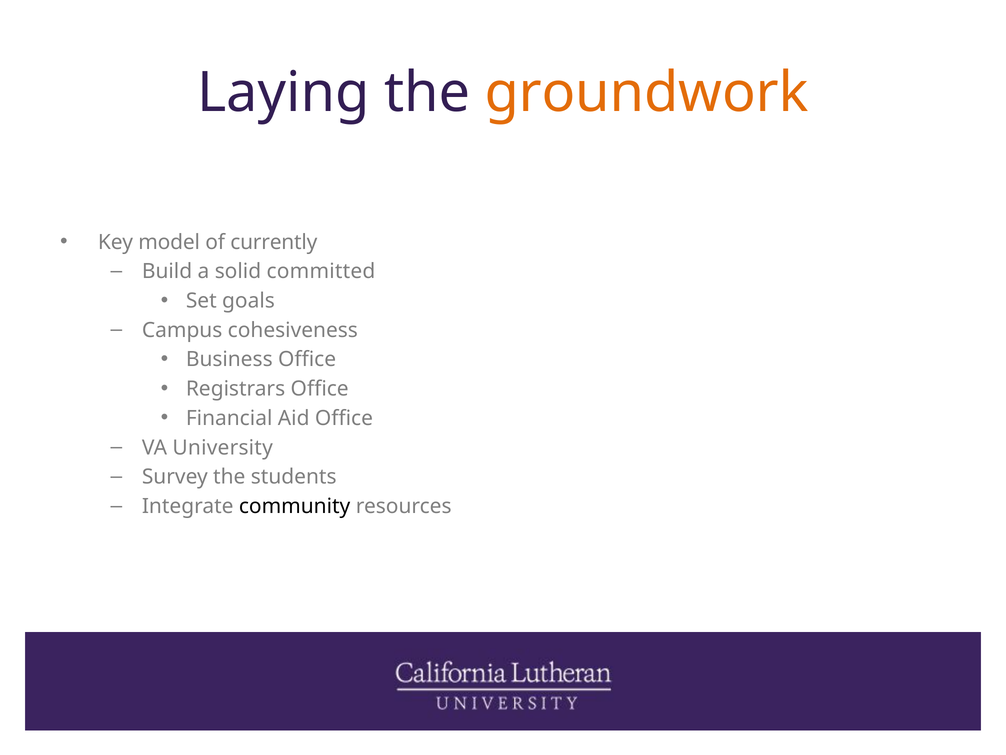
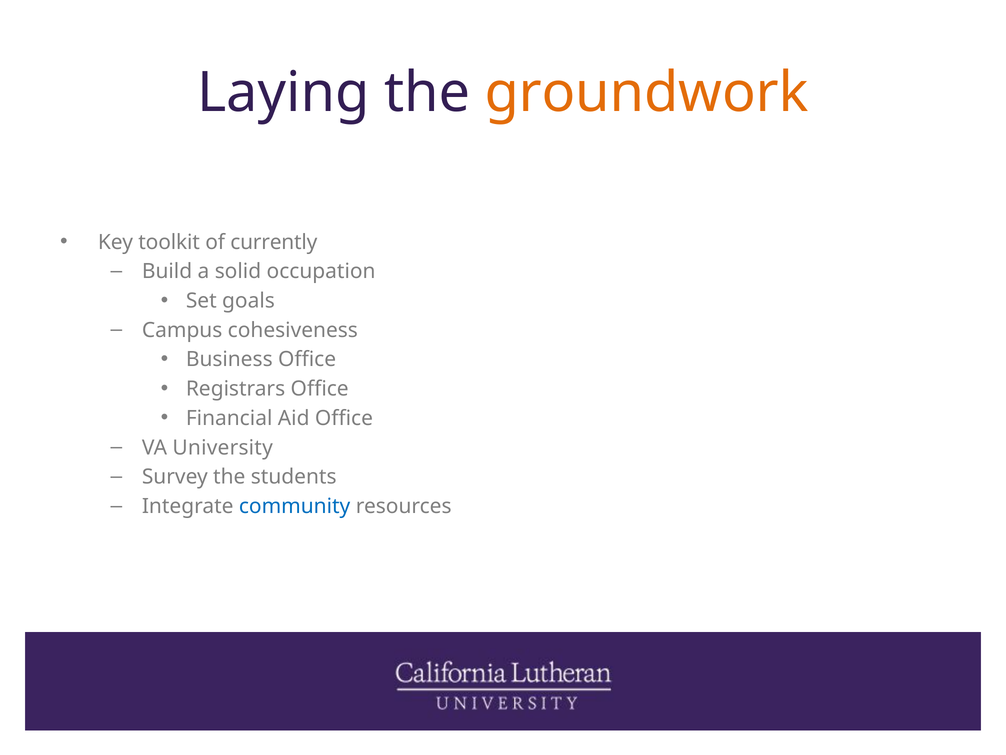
model: model -> toolkit (169, 242)
committed: committed -> occupation (321, 271)
community colour: black -> blue (295, 506)
